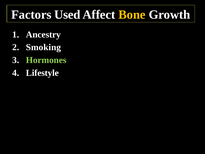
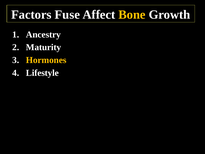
Used: Used -> Fuse (67, 15)
Smoking: Smoking -> Maturity (44, 47)
Hormones colour: light green -> yellow (46, 60)
